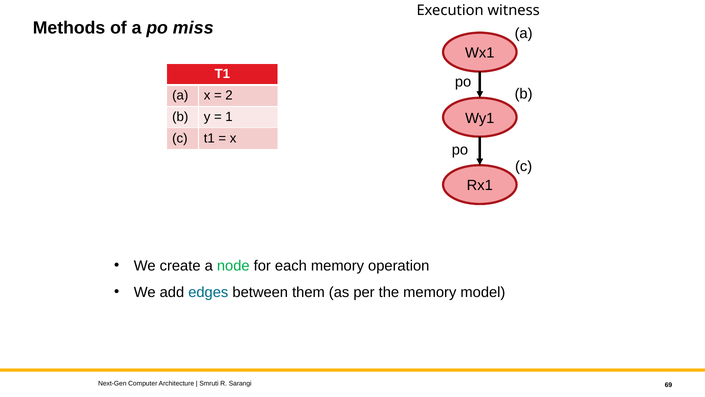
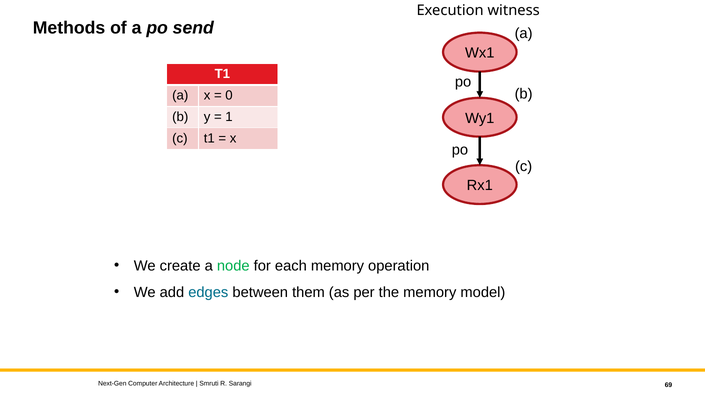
miss: miss -> send (193, 28)
2: 2 -> 0 (229, 95)
